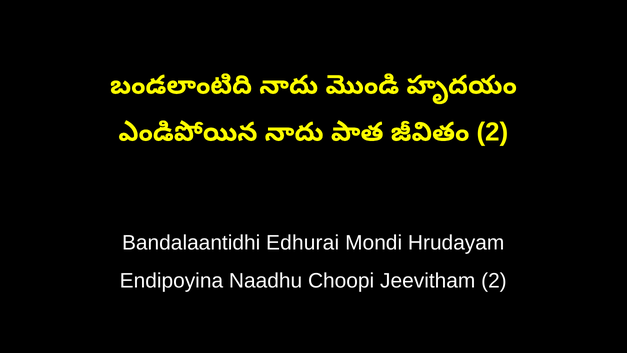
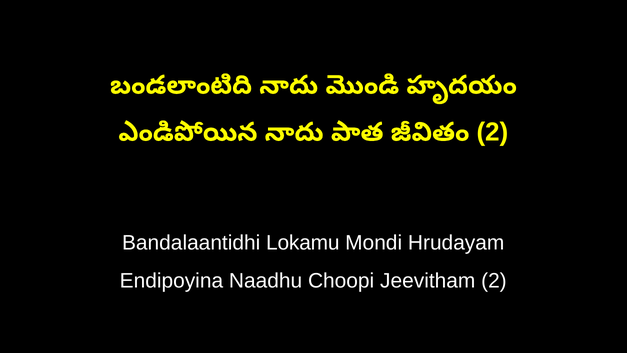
Edhurai: Edhurai -> Lokamu (303, 243)
